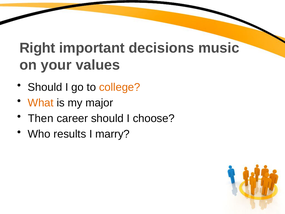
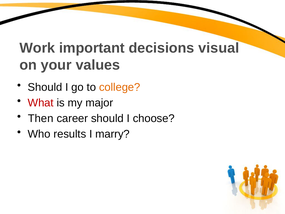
Right: Right -> Work (37, 48)
music: music -> visual (219, 48)
What colour: orange -> red (41, 103)
